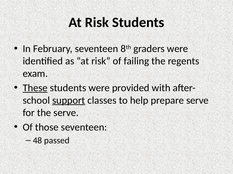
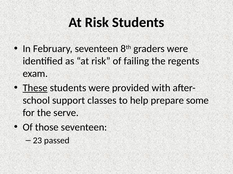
support underline: present -> none (69, 101)
prepare serve: serve -> some (197, 101)
48: 48 -> 23 (37, 141)
